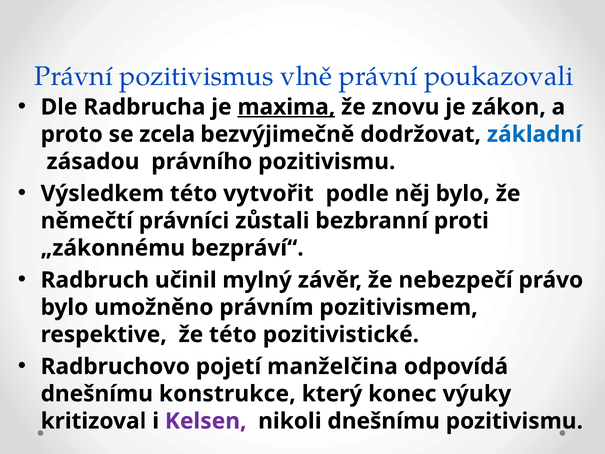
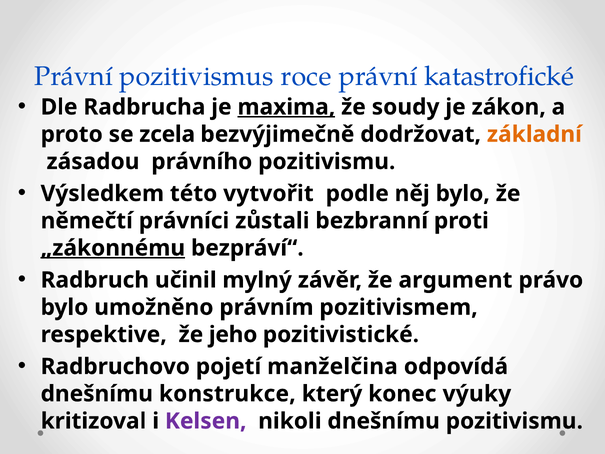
vlně: vlně -> roce (306, 76)
poukazovali: poukazovali -> katastrofické (499, 76)
znovu: znovu -> soudy (406, 107)
základní colour: blue -> orange (534, 134)
„zákonnému underline: none -> present (113, 248)
nebezpečí: nebezpečí -> argument (455, 280)
že této: této -> jeho (233, 334)
